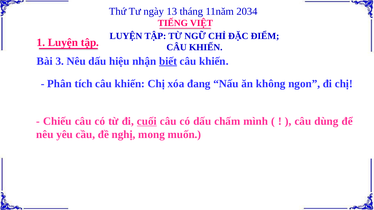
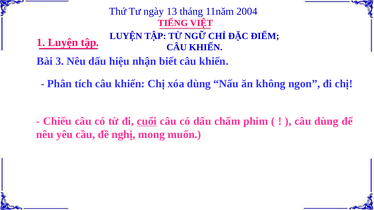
2034: 2034 -> 2004 (247, 11)
biết underline: present -> none (168, 61)
xóa đang: đang -> dùng (199, 84)
mình: mình -> phim (256, 121)
